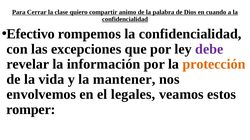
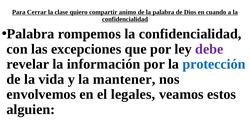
Efectivo: Efectivo -> Palabra (31, 34)
protección colour: orange -> blue (214, 64)
romper: romper -> alguien (31, 110)
